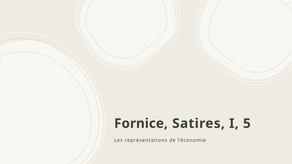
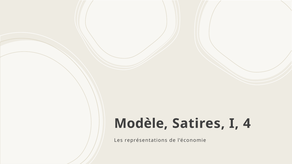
Fornice: Fornice -> Modèle (141, 124)
5: 5 -> 4 (247, 124)
